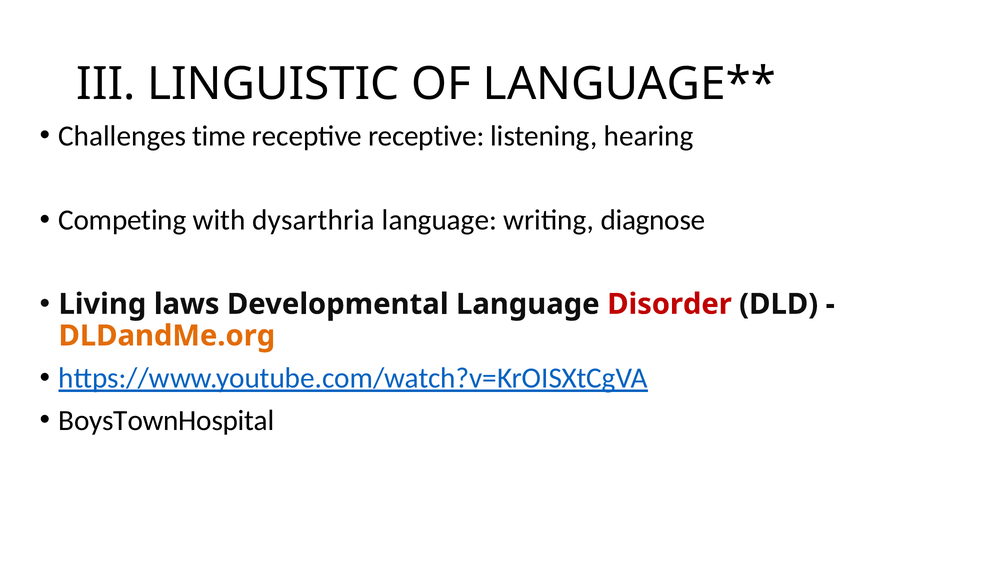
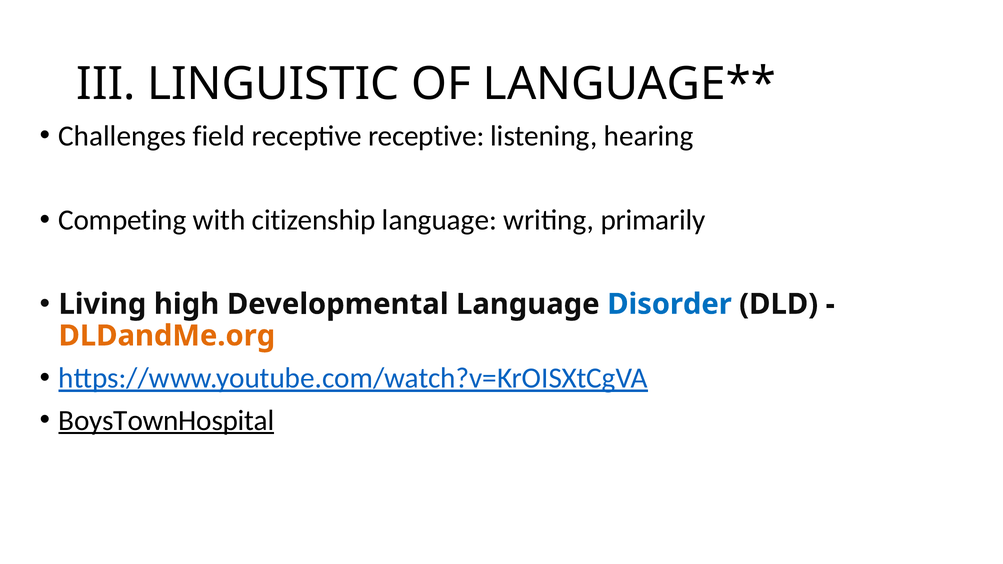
time: time -> field (219, 136)
dysarthria: dysarthria -> citizenship (314, 220)
diagnose: diagnose -> primarily (653, 220)
laws: laws -> high (187, 304)
Disorder colour: red -> blue (669, 304)
BoysTownHospital underline: none -> present (166, 421)
